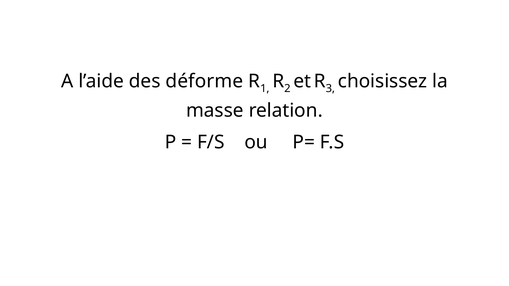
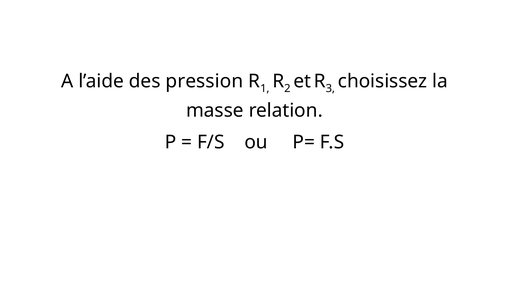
déforme: déforme -> pression (204, 81)
